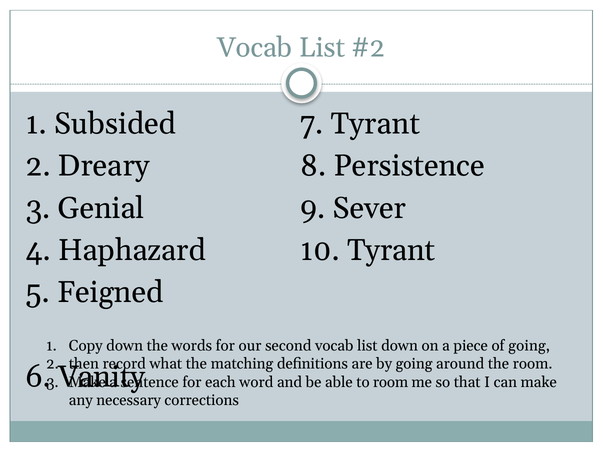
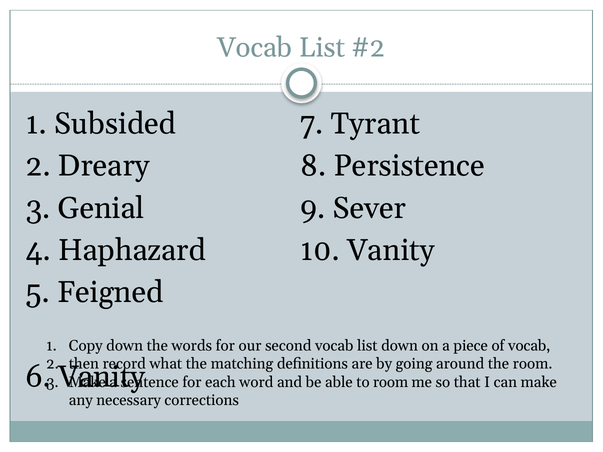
10 Tyrant: Tyrant -> Vanity (391, 251)
of going: going -> vocab (529, 346)
